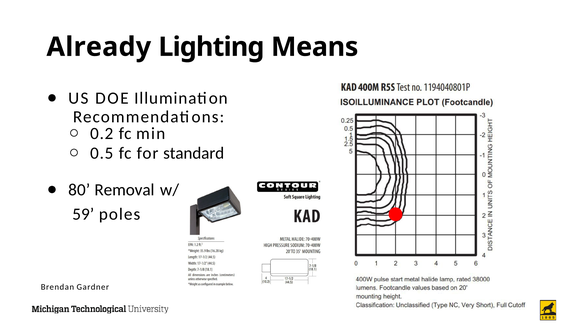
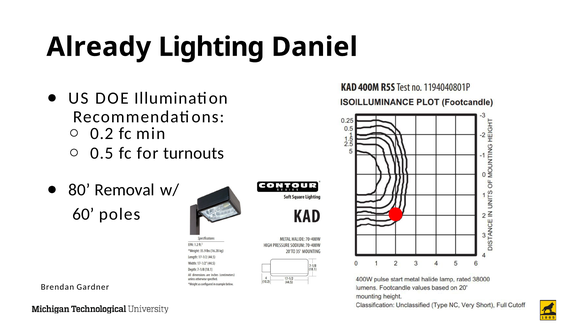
Means: Means -> Daniel (314, 47)
standard: standard -> turnouts (194, 153)
59: 59 -> 60 (83, 214)
